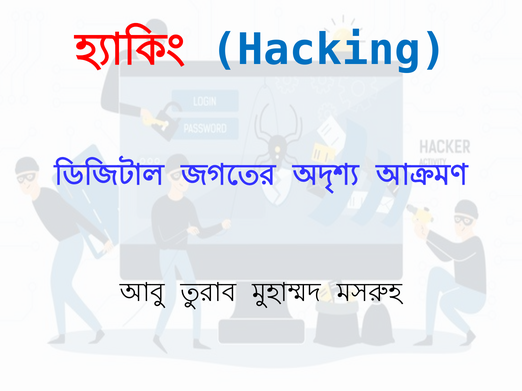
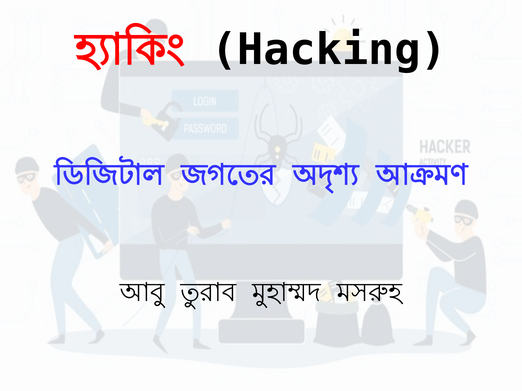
Hacking colour: blue -> black (329, 50)
